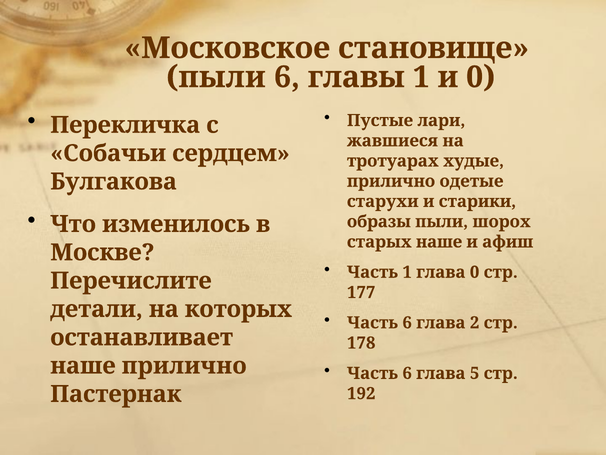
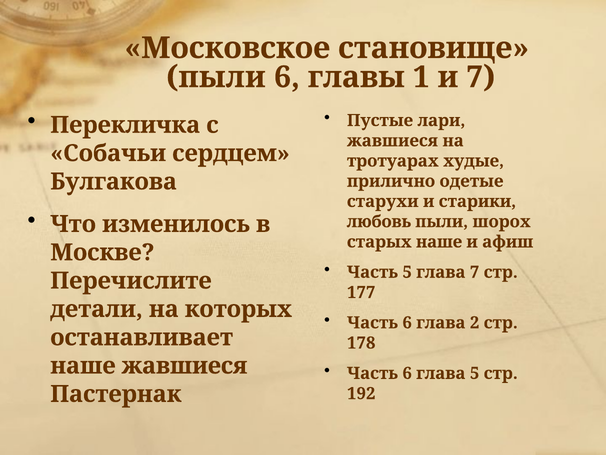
и 0: 0 -> 7 (481, 77)
образы: образы -> любовь (379, 221)
Часть 1: 1 -> 5 (407, 272)
глава 0: 0 -> 7 (475, 272)
наше прилично: прилично -> жавшиеся (184, 365)
